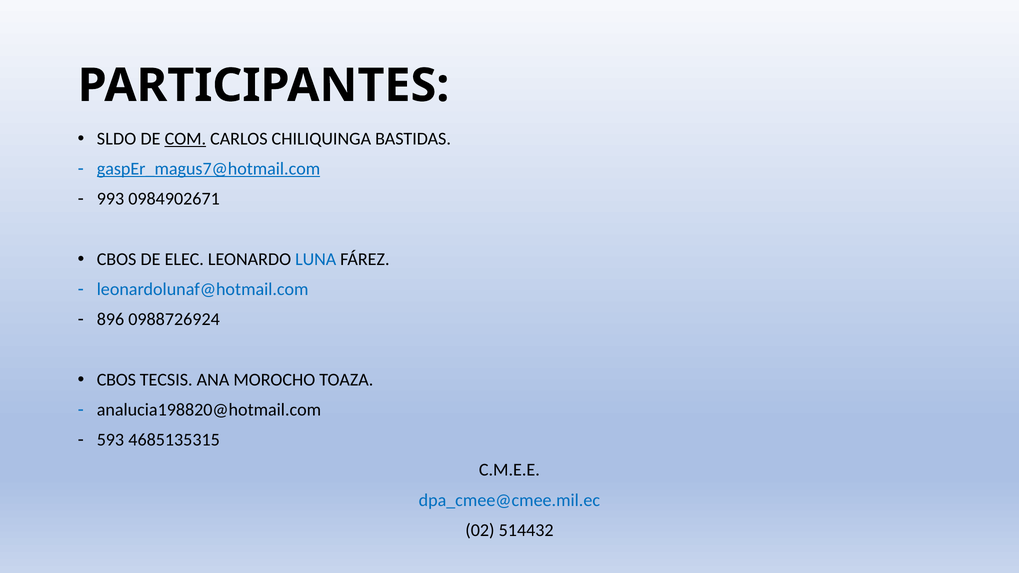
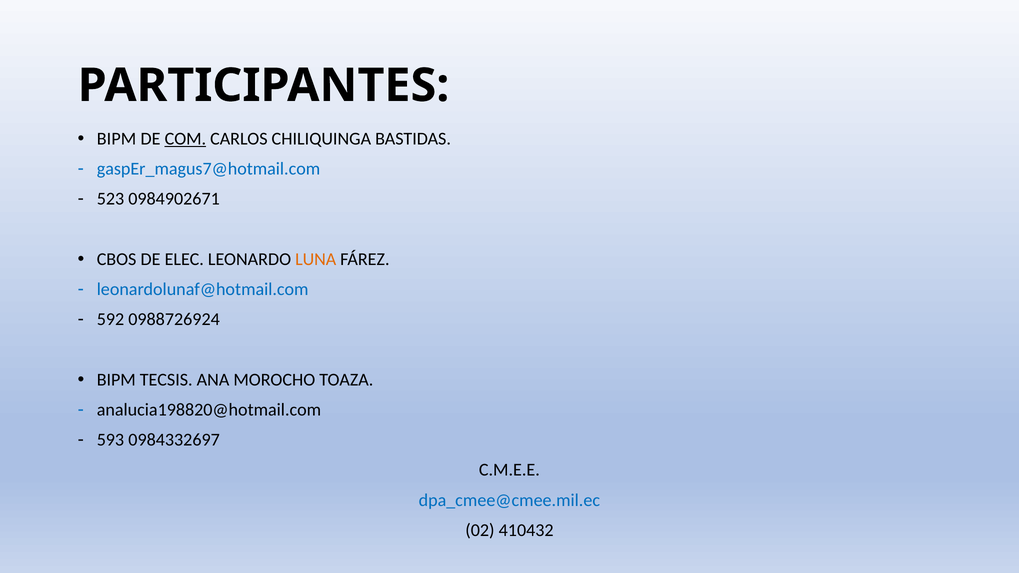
SLDO: SLDO -> BIPM (117, 139)
gaspEr_magus7@hotmail.com underline: present -> none (208, 169)
993: 993 -> 523 (110, 199)
LUNA colour: blue -> orange (316, 259)
896: 896 -> 592 (110, 320)
CBOS: CBOS -> BIPM (116, 380)
4685135315: 4685135315 -> 0984332697 (174, 440)
514432: 514432 -> 410432 (526, 530)
